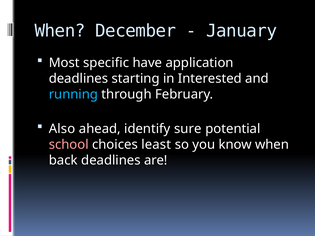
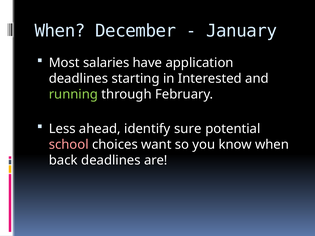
specific: specific -> salaries (106, 63)
running colour: light blue -> light green (73, 94)
Also: Also -> Less (62, 129)
least: least -> want (156, 145)
